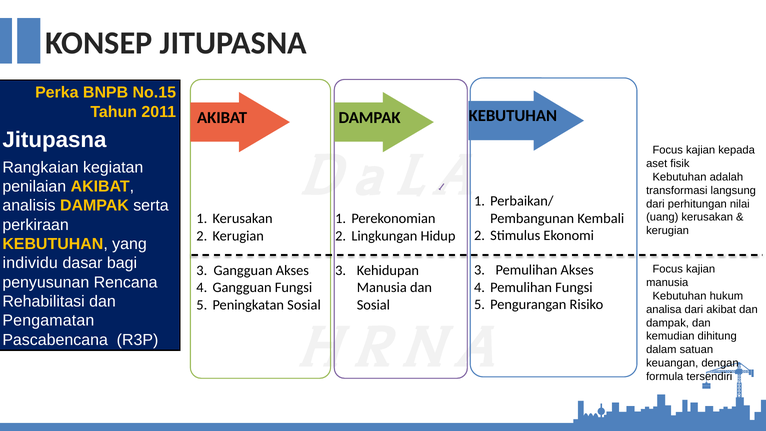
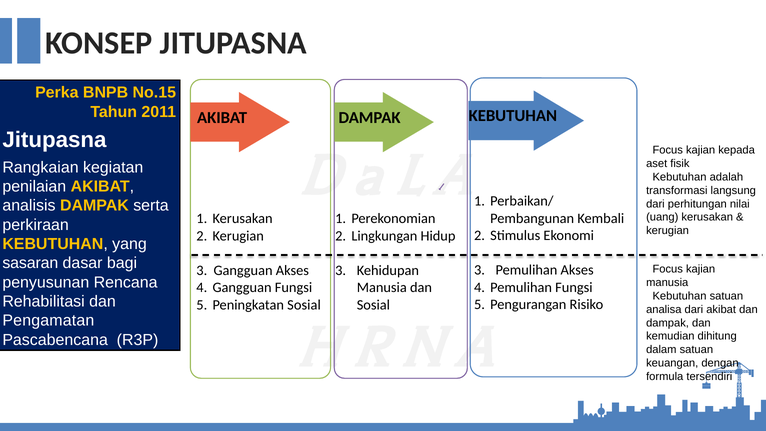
individu: individu -> sasaran (30, 263)
hukum: hukum -> satuan (726, 296)
